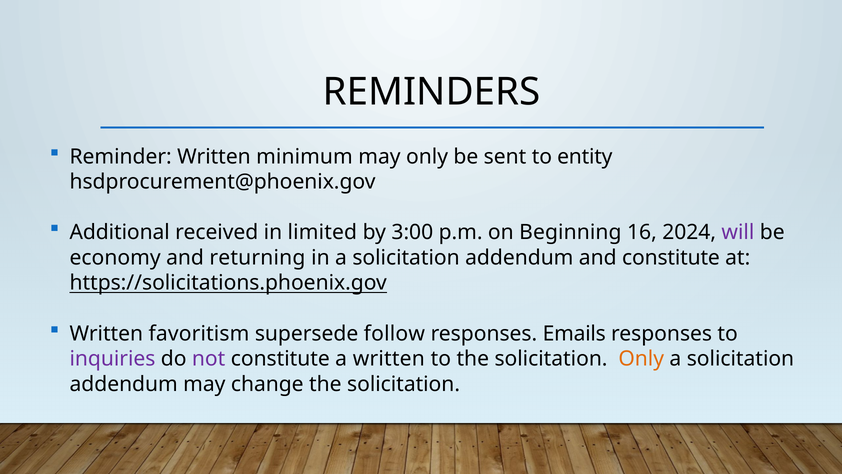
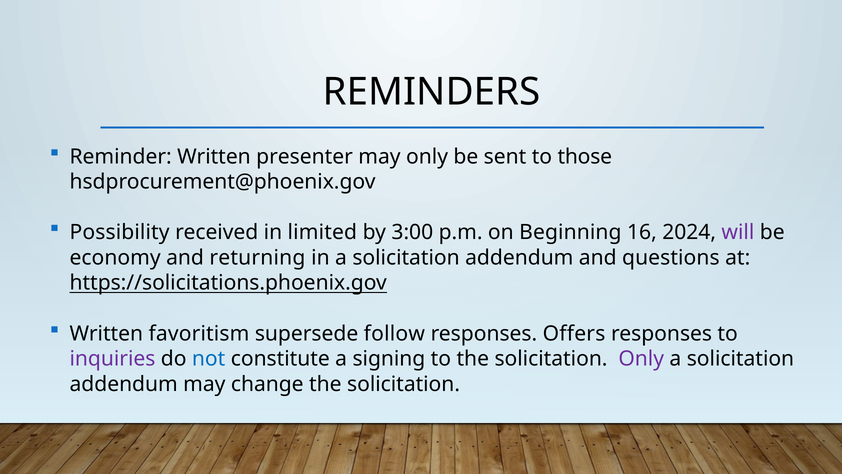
minimum: minimum -> presenter (305, 156)
entity: entity -> those (585, 156)
Additional: Additional -> Possibility (120, 232)
and constitute: constitute -> questions (671, 258)
Emails: Emails -> Offers (574, 333)
not colour: purple -> blue (209, 359)
a written: written -> signing (389, 359)
Only colour: orange -> purple (641, 359)
